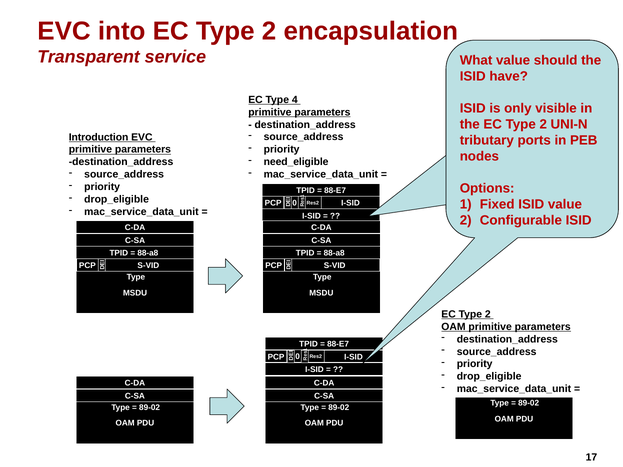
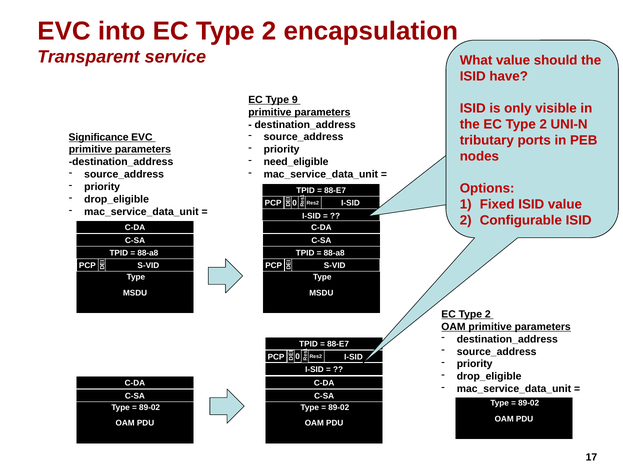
4: 4 -> 9 (295, 100)
Introduction: Introduction -> Significance (99, 137)
